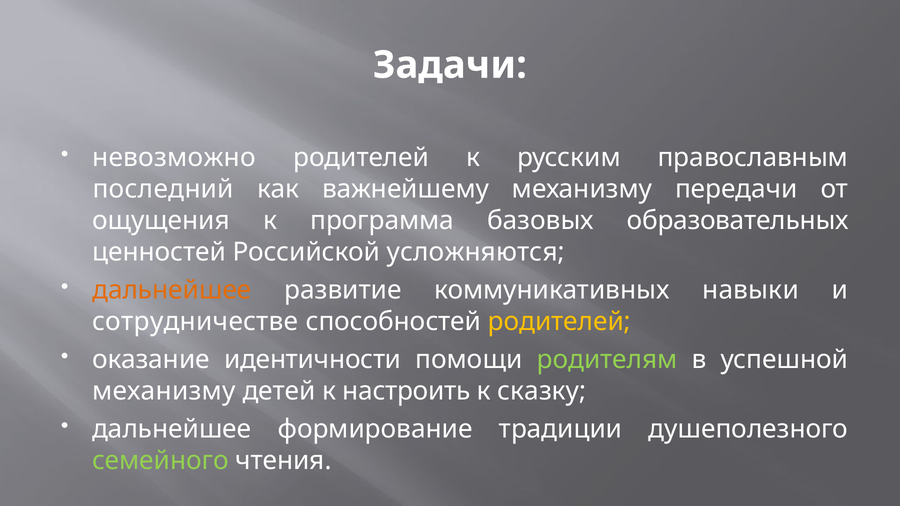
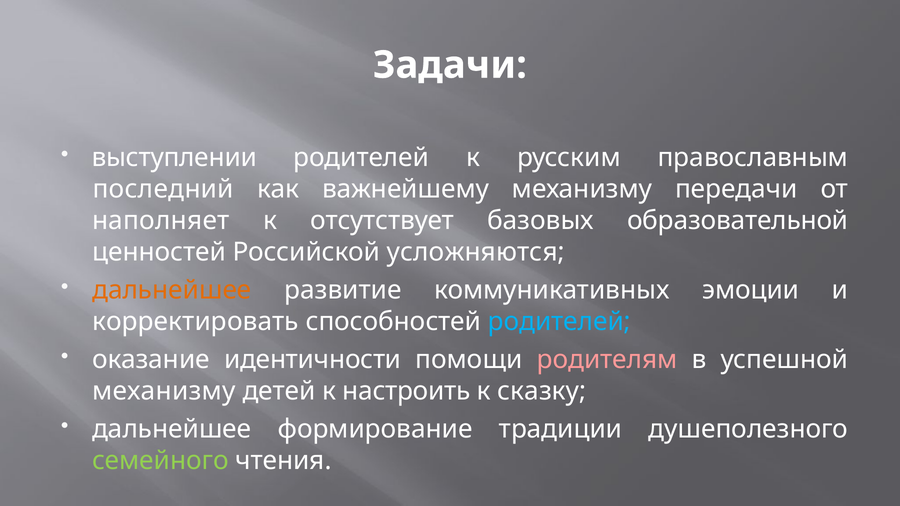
невозможно: невозможно -> выступлении (174, 157)
ощущения: ощущения -> наполняет (161, 220)
программа: программа -> отсутствует (382, 220)
образовательных: образовательных -> образовательной (738, 220)
навыки: навыки -> эмоции (751, 290)
сотрудничестве: сотрудничестве -> корректировать (195, 322)
родителей colour: yellow -> light blue (559, 322)
родителям colour: light green -> pink (607, 360)
